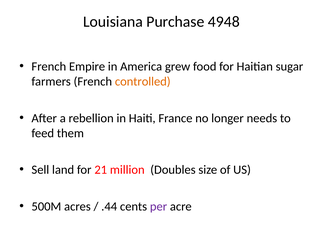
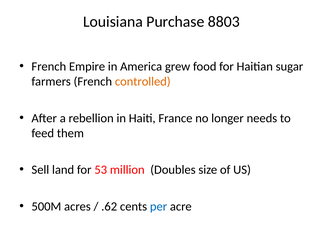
4948: 4948 -> 8803 (224, 22)
21: 21 -> 53 (101, 170)
.44: .44 -> .62 (109, 207)
per colour: purple -> blue (159, 207)
